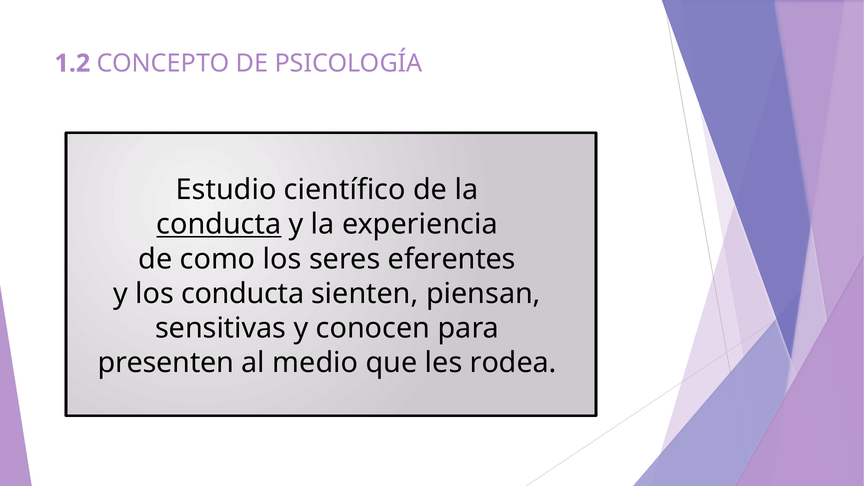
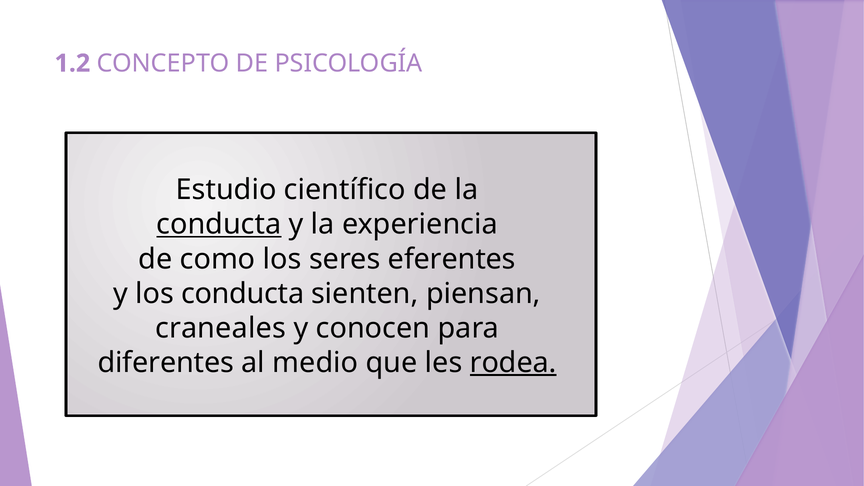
sensitivas: sensitivas -> craneales (221, 328)
presenten: presenten -> diferentes (166, 363)
rodea underline: none -> present (513, 363)
